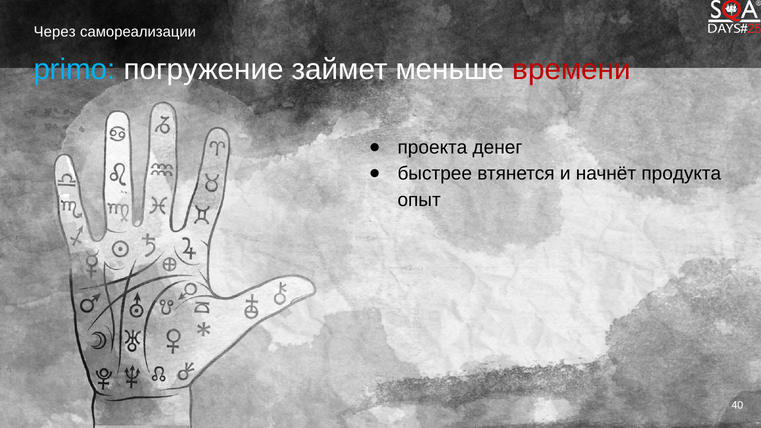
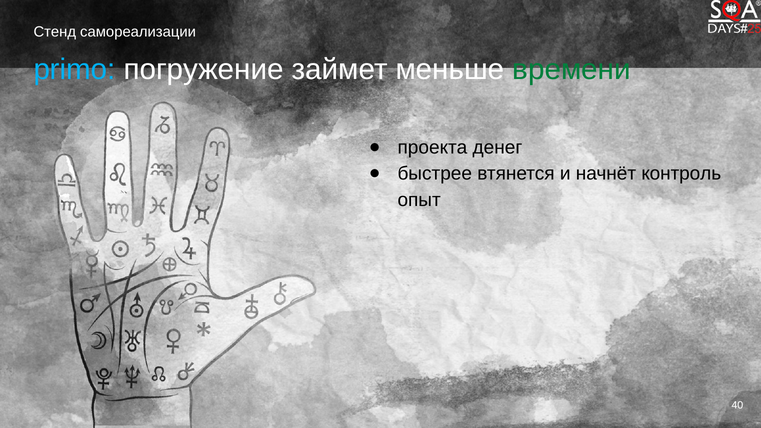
Через: Через -> Стенд (55, 32)
времени colour: red -> green (572, 70)
продукта: продукта -> контроль (681, 174)
